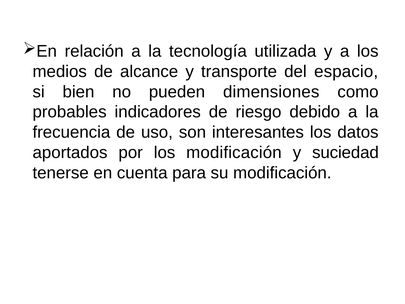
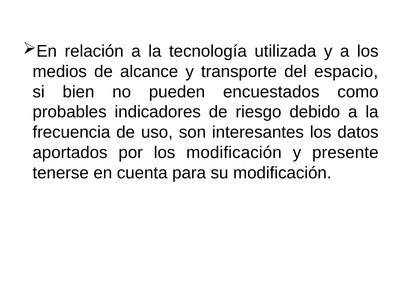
dimensiones: dimensiones -> encuestados (271, 92)
suciedad: suciedad -> presente (345, 152)
